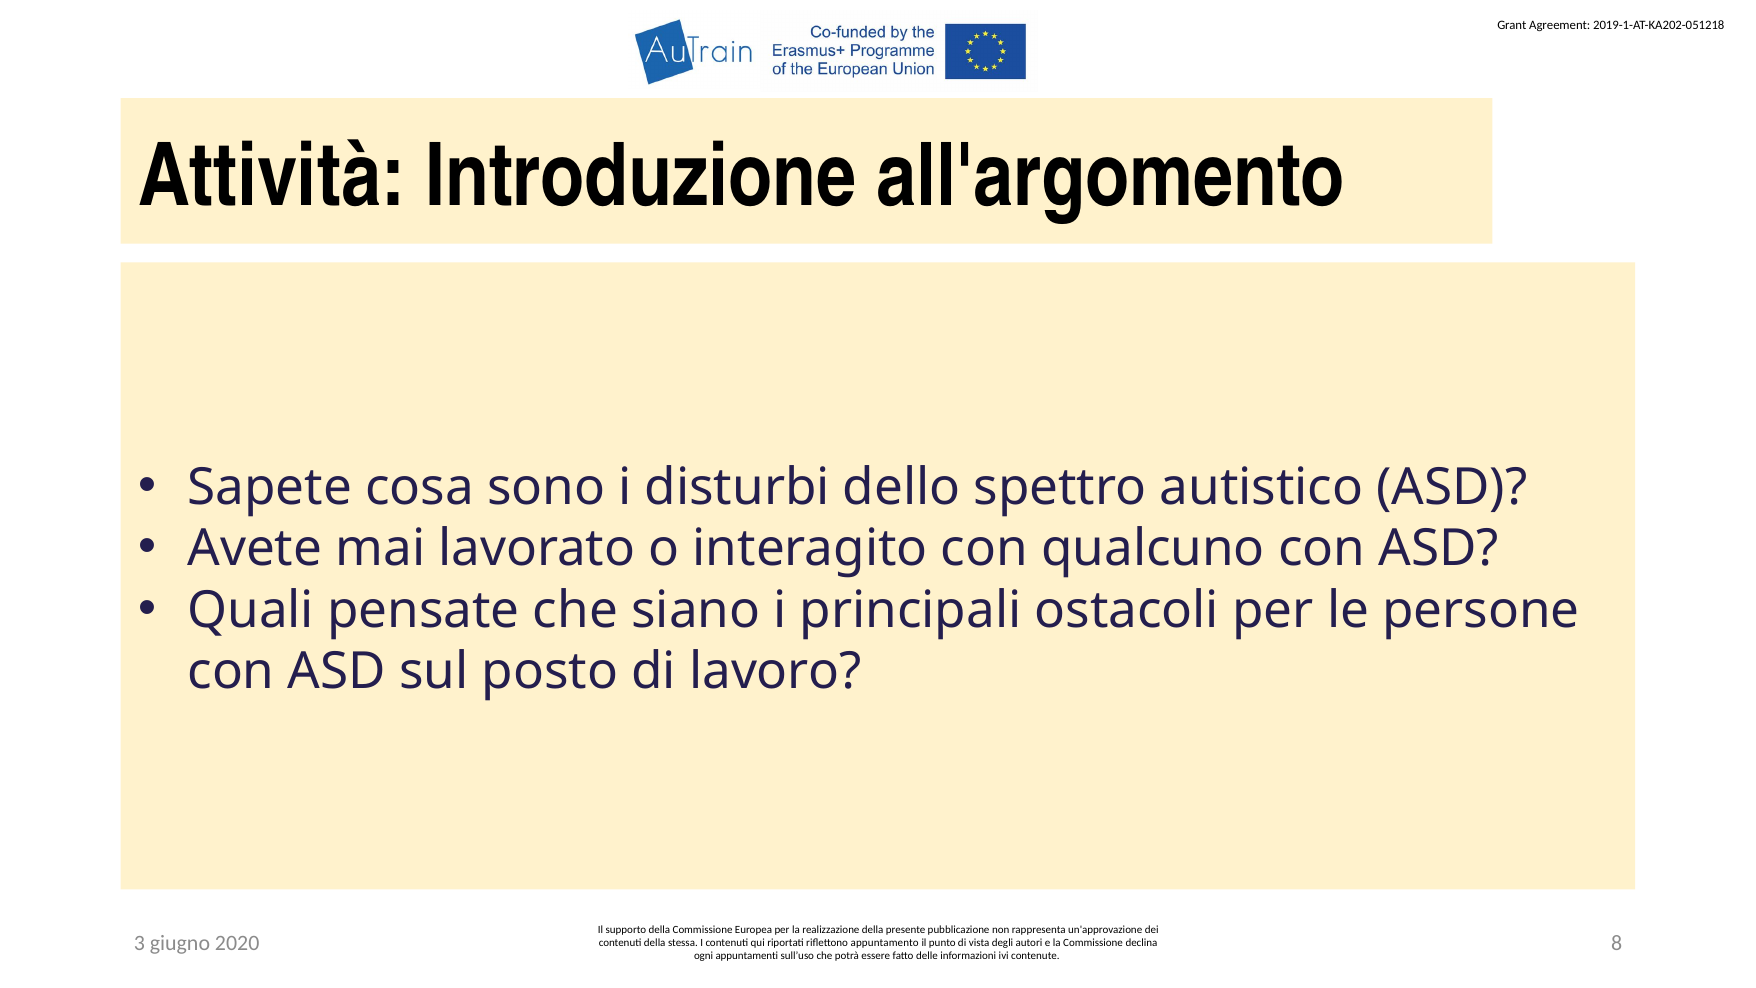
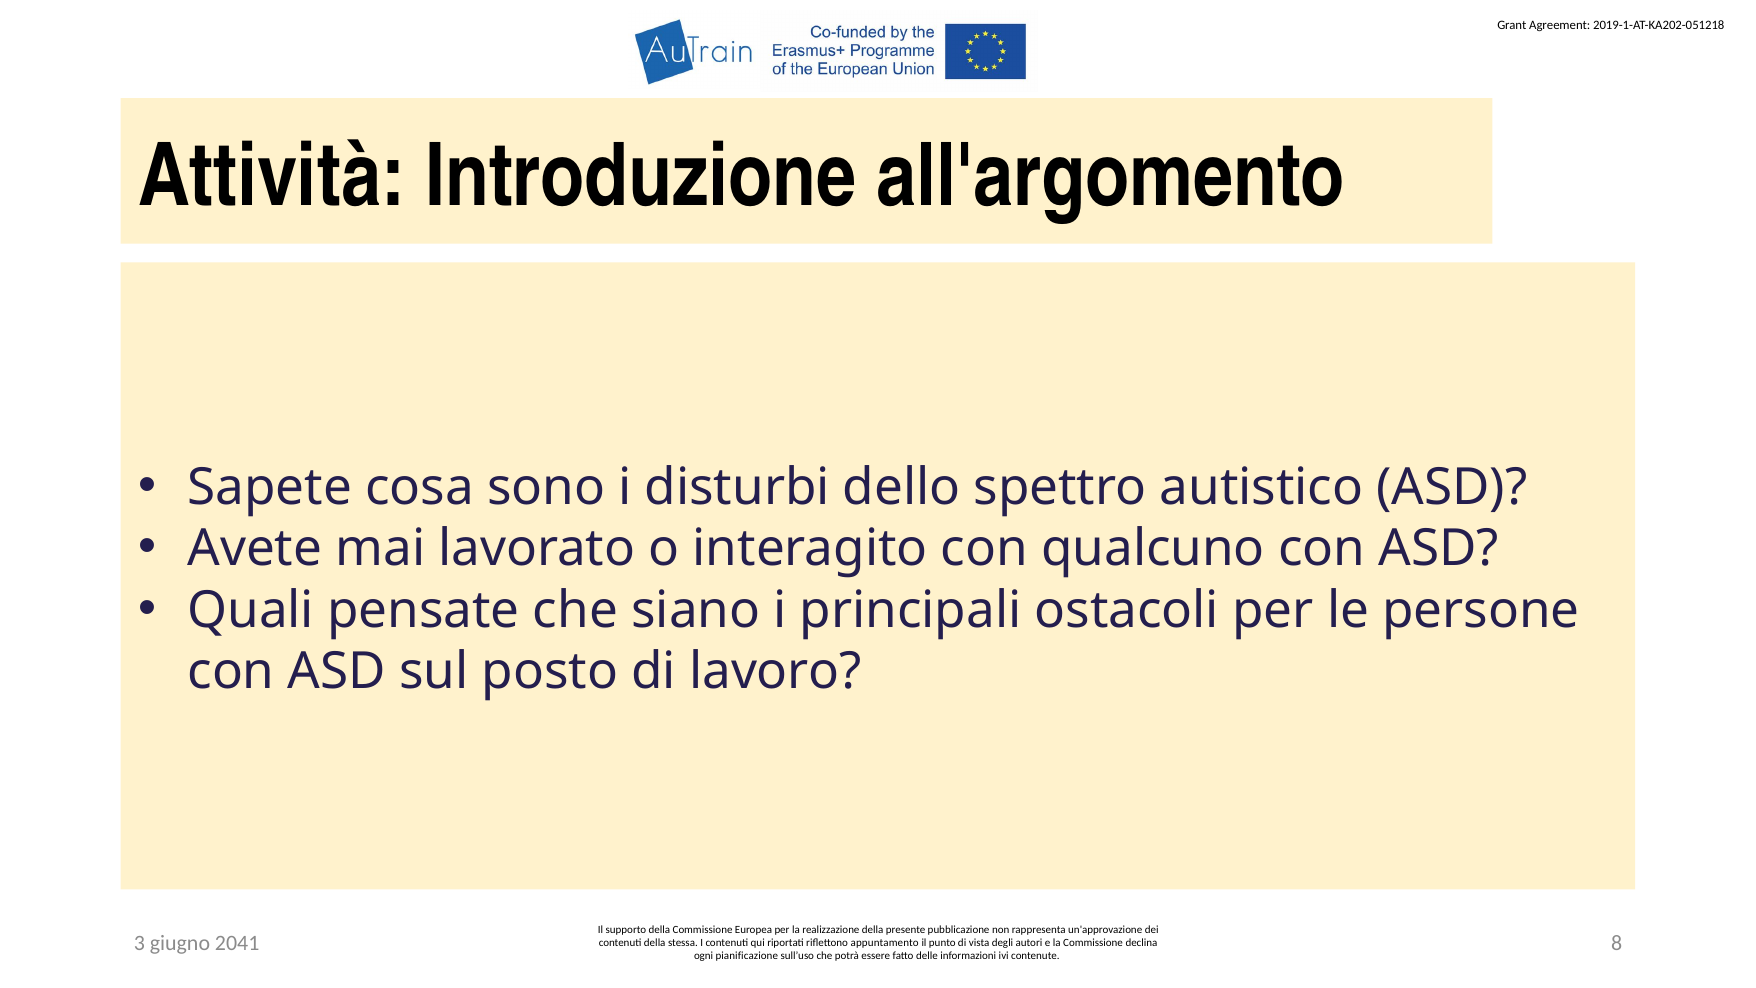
2020: 2020 -> 2041 (237, 943)
appuntamenti: appuntamenti -> pianificazione (747, 956)
